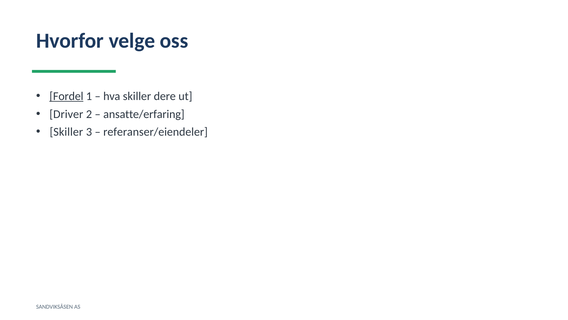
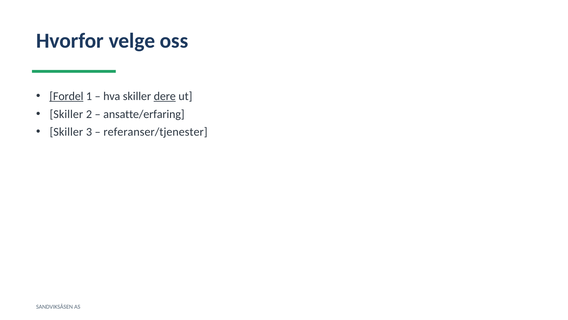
dere underline: none -> present (165, 96)
Driver: Driver -> Skiller (66, 114)
referanser/eiendeler: referanser/eiendeler -> referanser/tjenester (155, 132)
